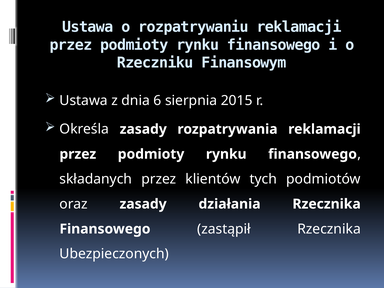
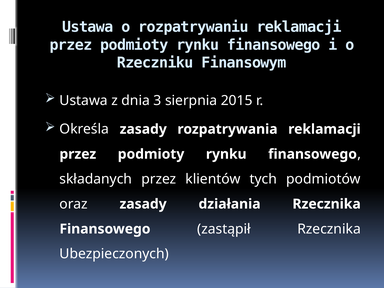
6: 6 -> 3 (157, 100)
